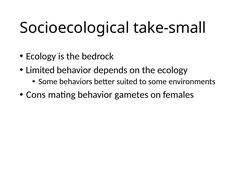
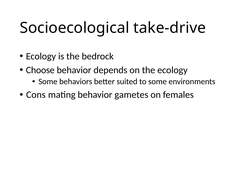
take-small: take-small -> take-drive (170, 28)
Limited: Limited -> Choose (40, 70)
